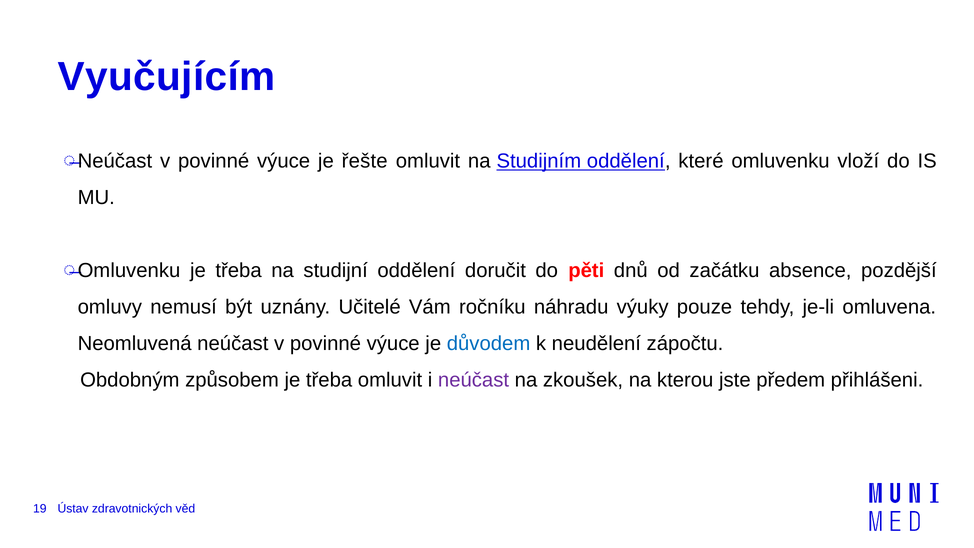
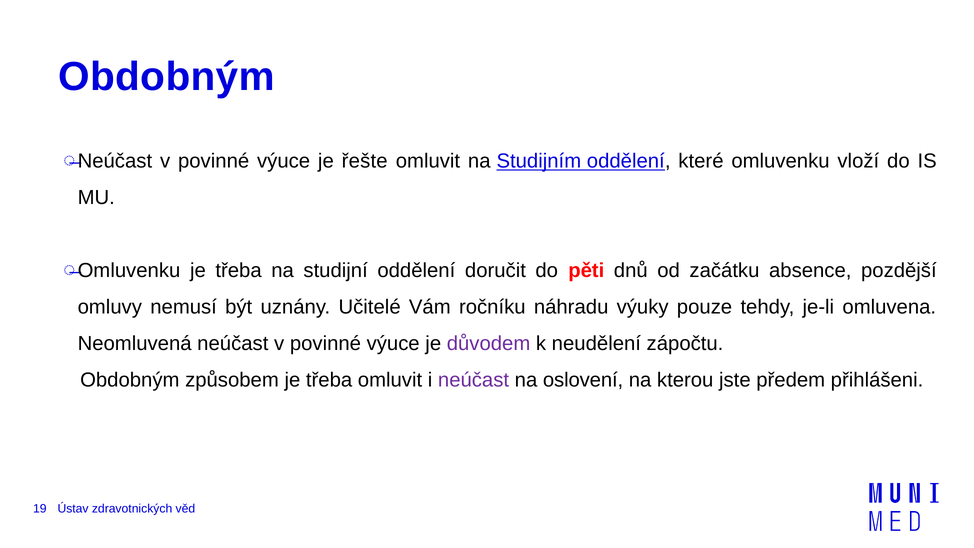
Vyučujícím: Vyučujícím -> Obdobným (167, 77)
důvodem colour: blue -> purple (489, 344)
zkoušek: zkoušek -> oslovení (583, 380)
